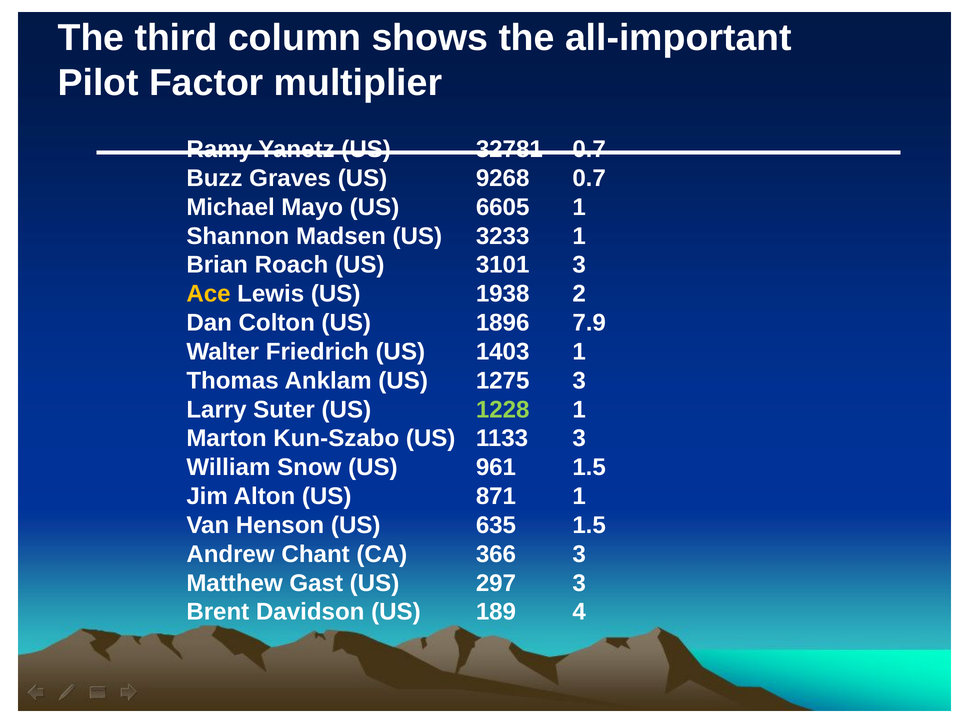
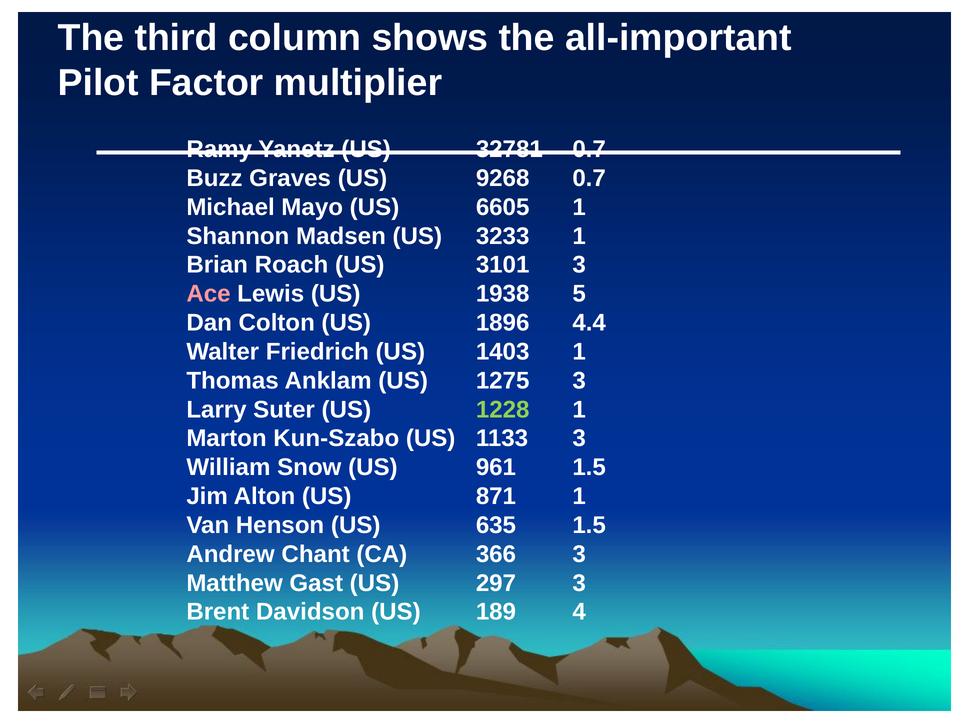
Ace colour: yellow -> pink (208, 294)
2: 2 -> 5 (579, 294)
7.9: 7.9 -> 4.4 (589, 323)
